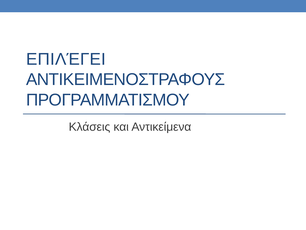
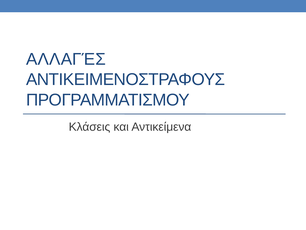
ΕΠΙΛΈΓΕΙ: ΕΠΙΛΈΓΕΙ -> ΑΛΛΑΓΈΣ (66, 59)
